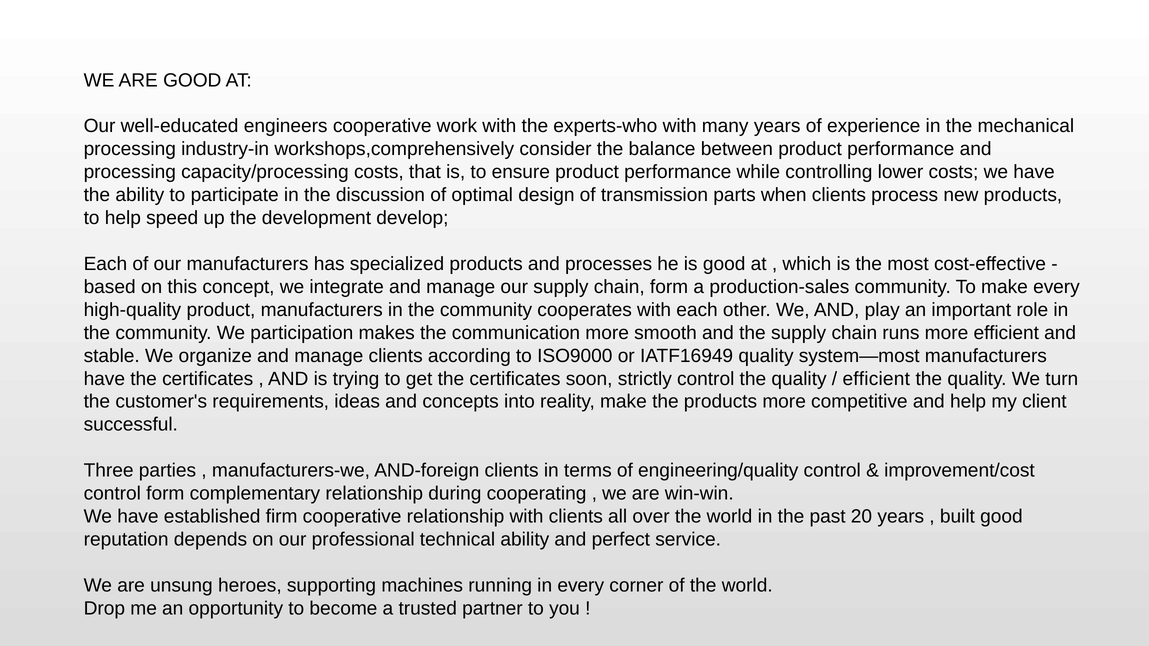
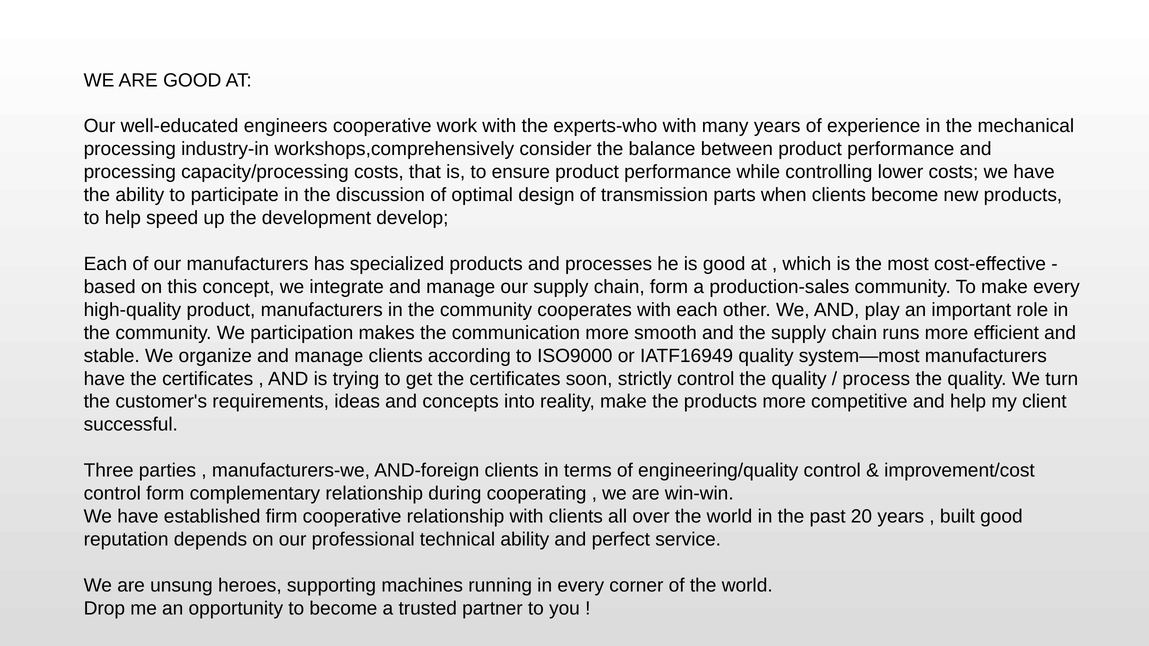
clients process: process -> become (905, 195)
efficient: efficient -> process (876, 379)
